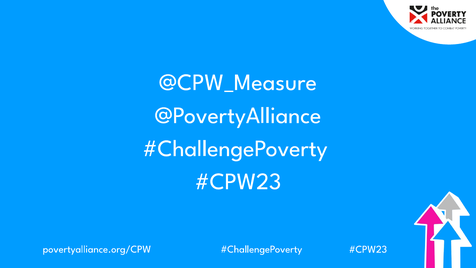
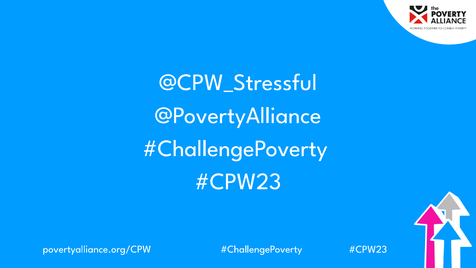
@CPW_Measure: @CPW_Measure -> @CPW_Stressful (238, 82)
